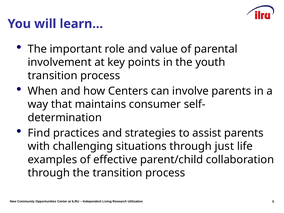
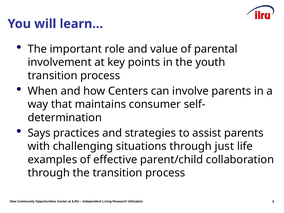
Find: Find -> Says (39, 133)
